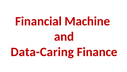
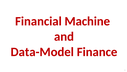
Data-Caring: Data-Caring -> Data-Model (42, 52)
